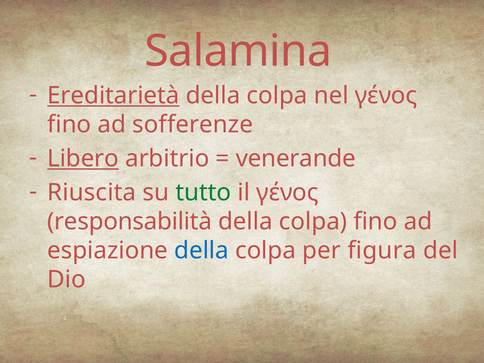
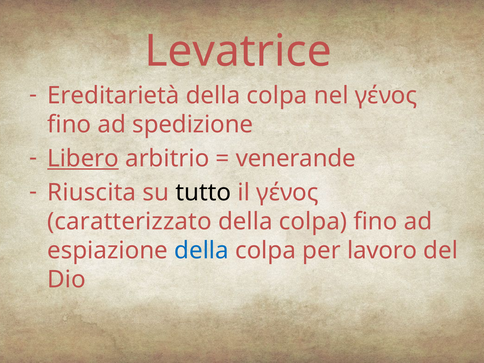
Salamina: Salamina -> Levatrice (238, 51)
Ereditarietà underline: present -> none (113, 96)
sofferenze: sofferenze -> spedizione (193, 125)
tutto colour: green -> black (203, 192)
responsabilità: responsabilità -> caratterizzato (129, 221)
figura: figura -> lavoro (382, 250)
